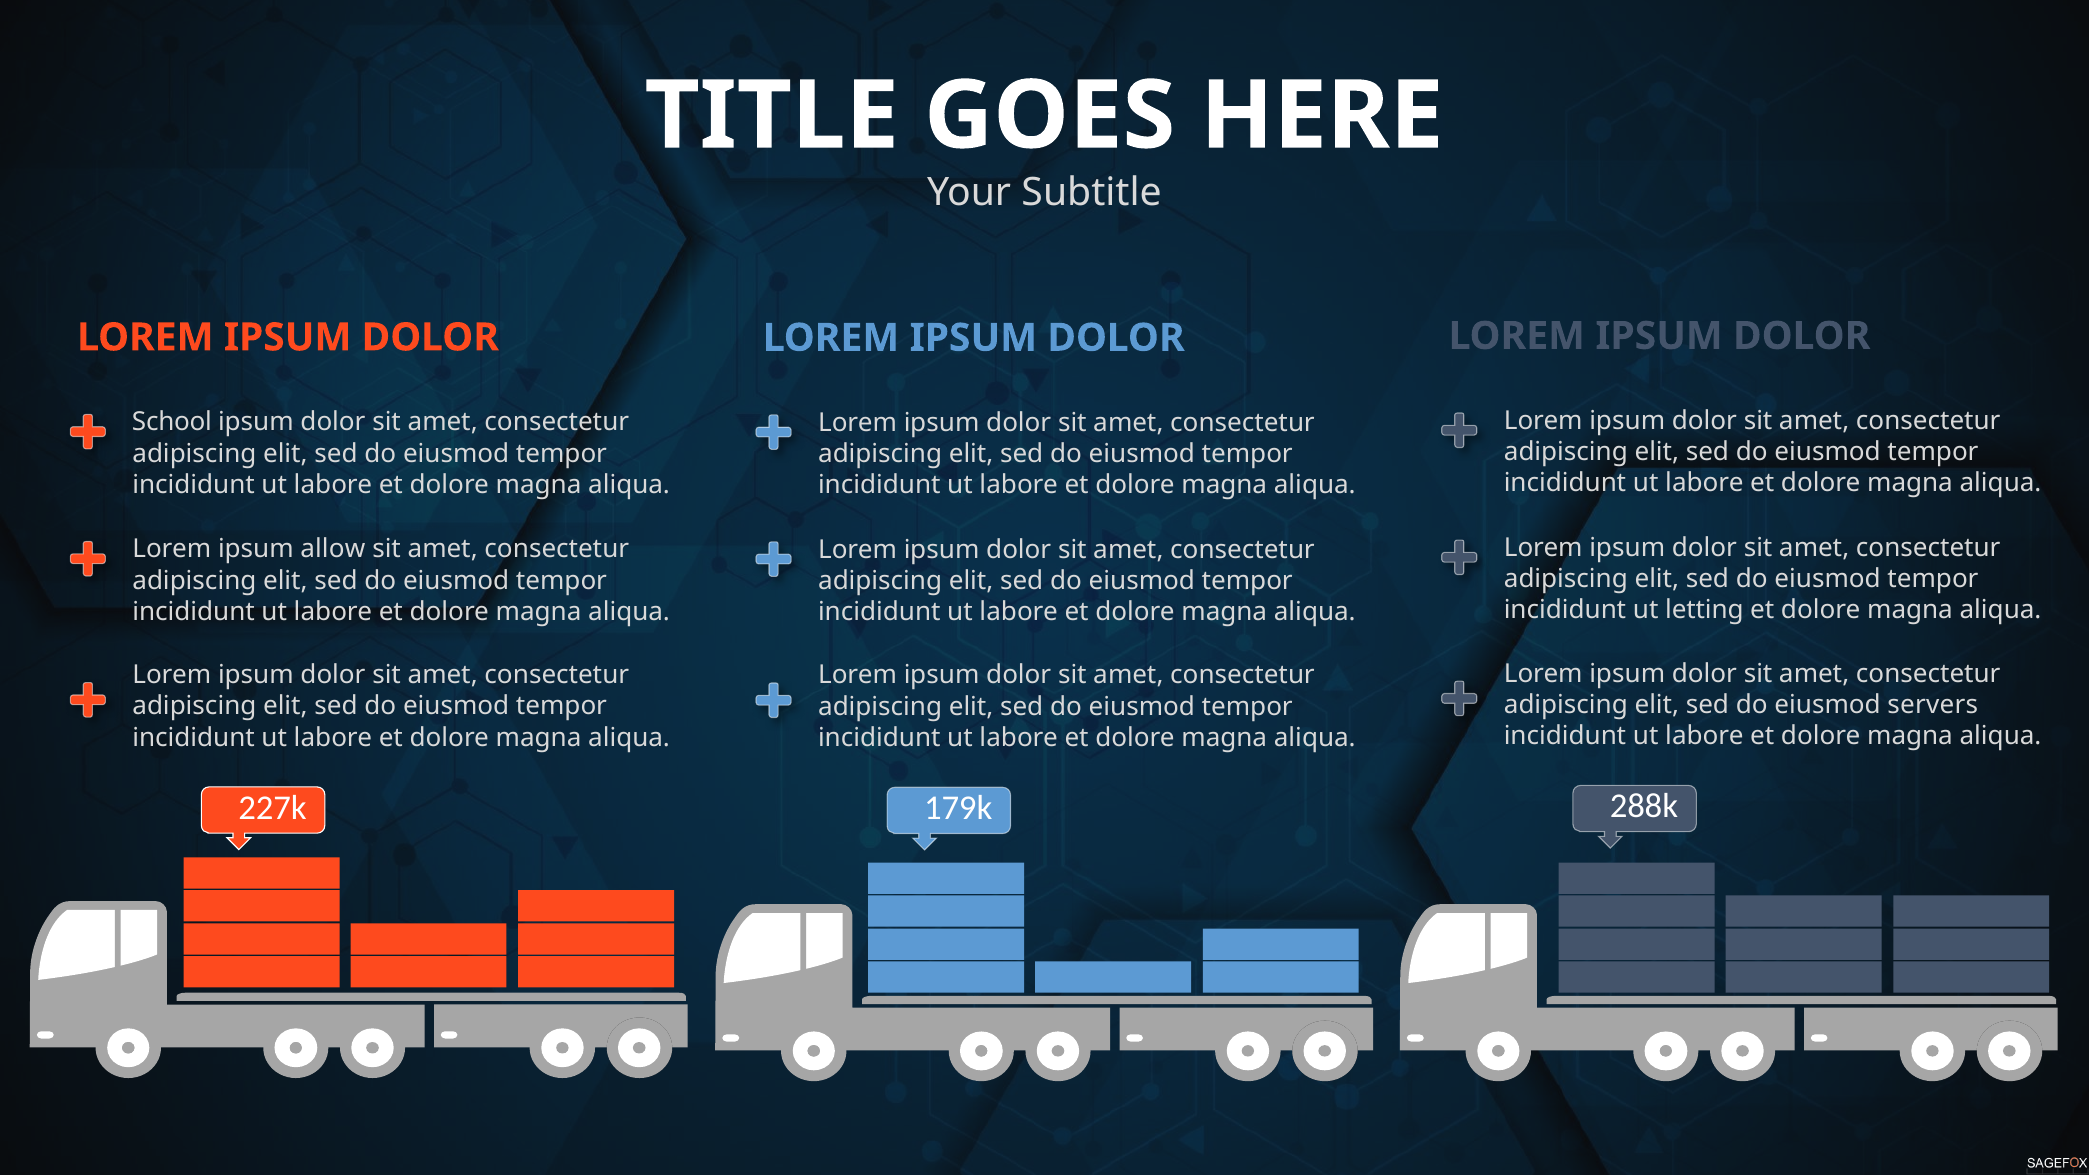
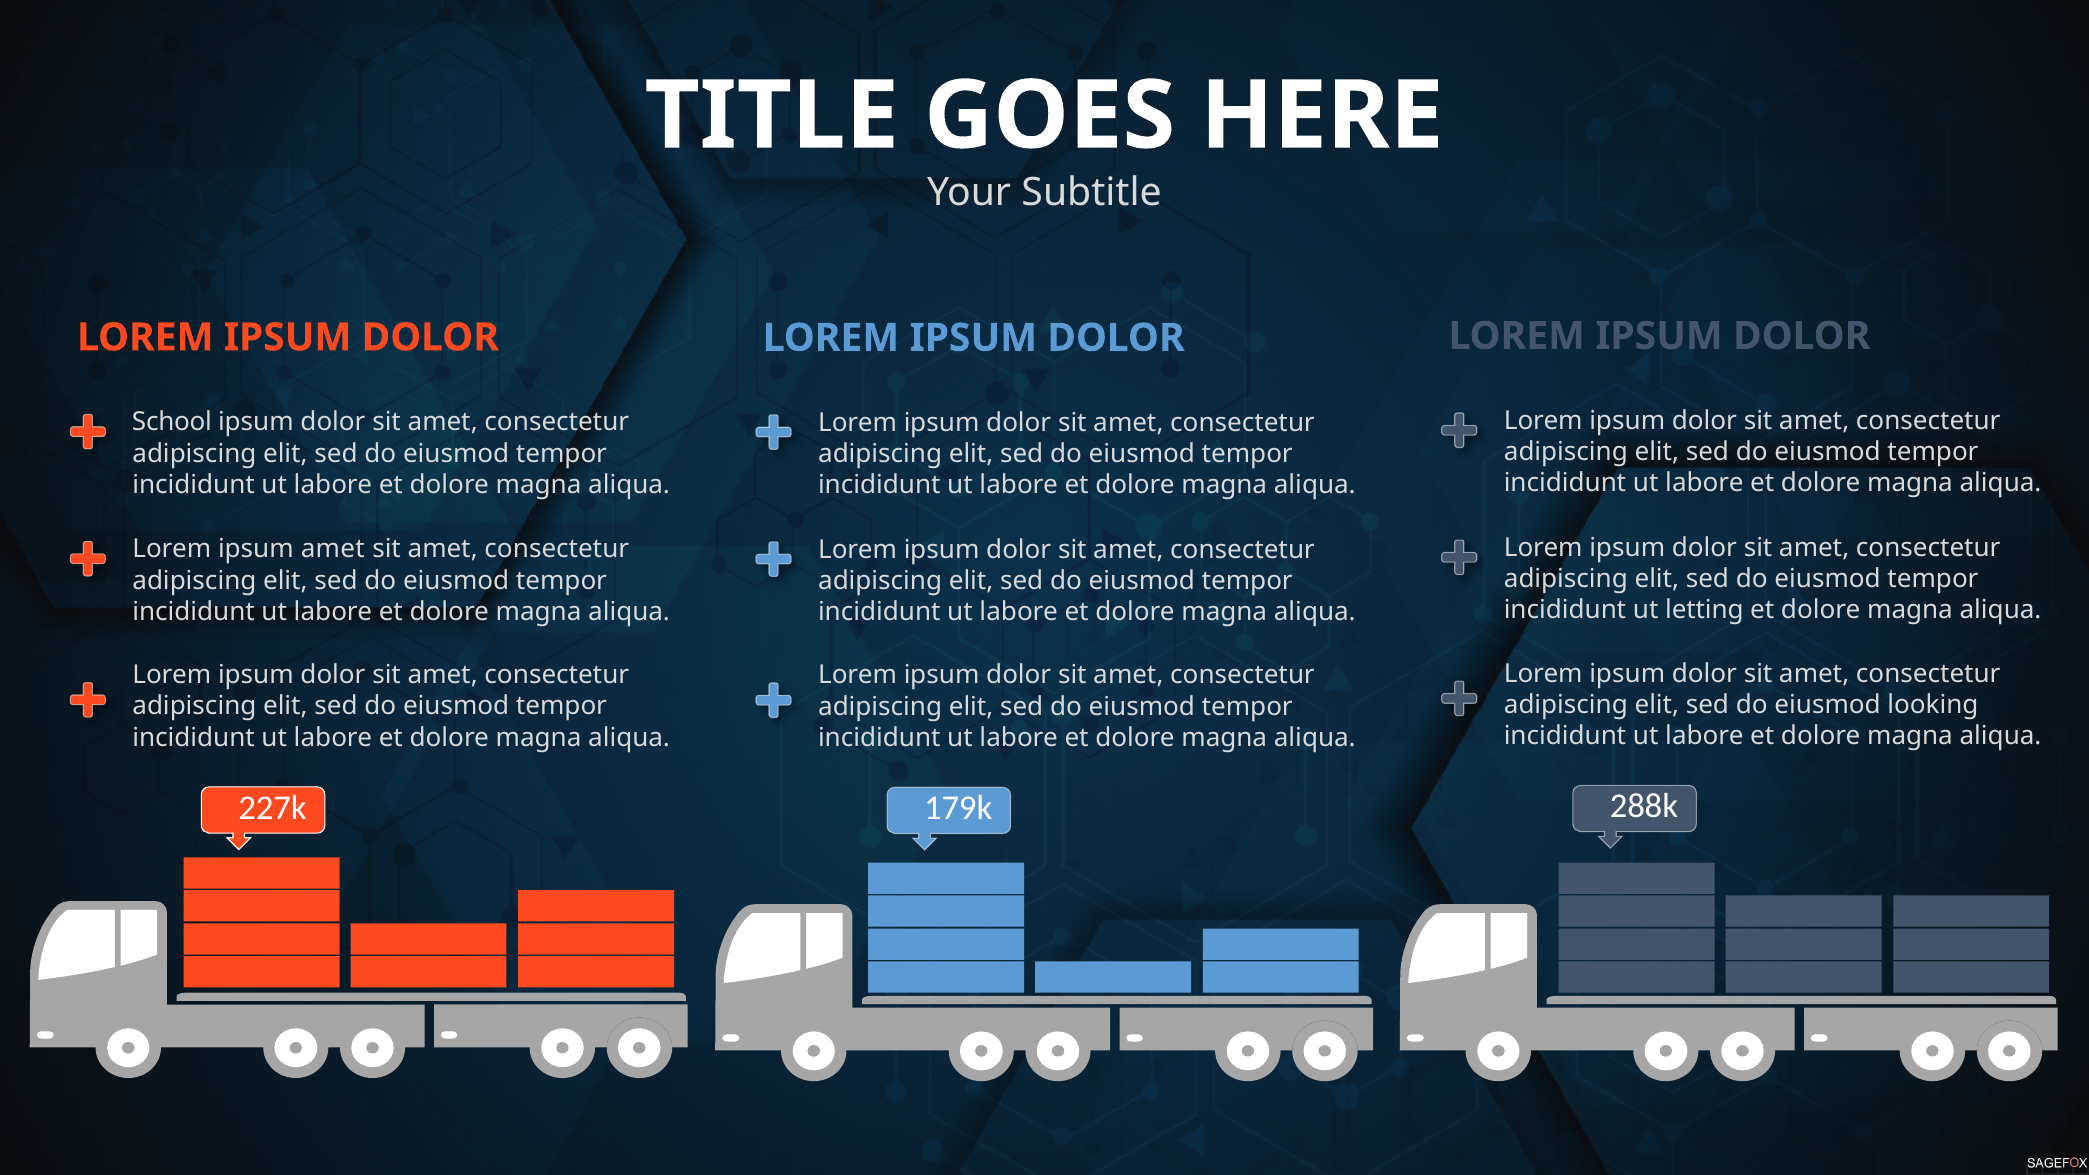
ipsum allow: allow -> amet (333, 549)
servers: servers -> looking (1933, 705)
